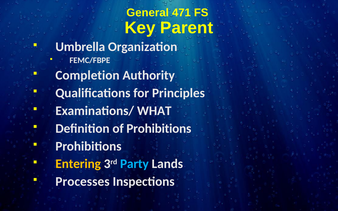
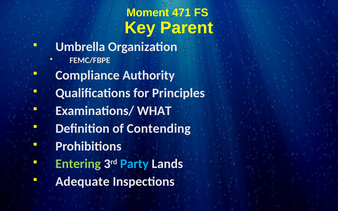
General: General -> Moment (148, 13)
Completion: Completion -> Compliance (87, 75)
of Prohibitions: Prohibitions -> Contending (159, 129)
Entering colour: yellow -> light green (78, 164)
Processes: Processes -> Adequate (82, 182)
